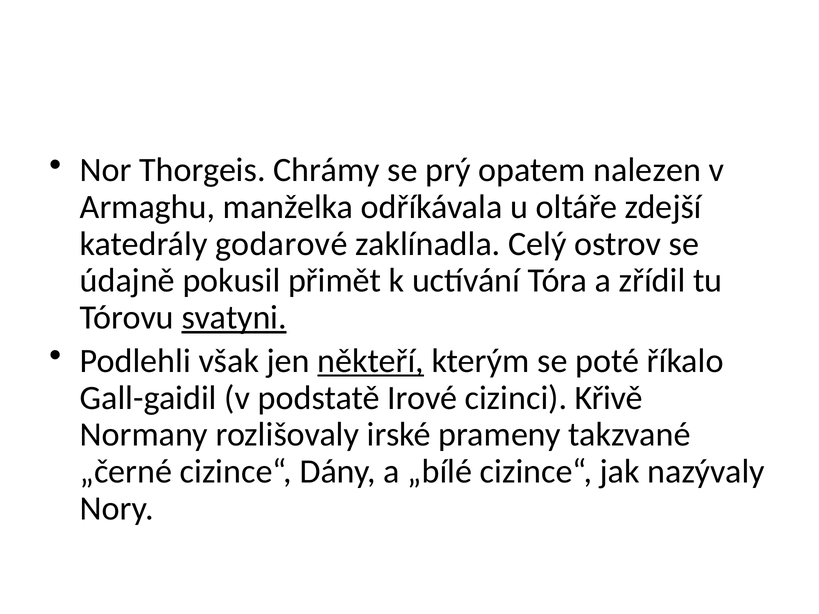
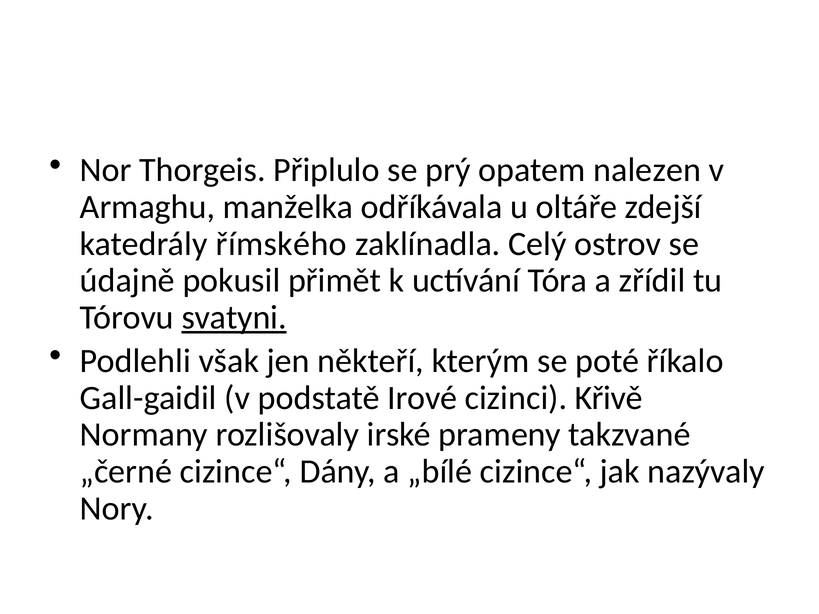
Chrámy: Chrámy -> Připlulo (326, 170)
godarové: godarové -> římského (281, 244)
někteří underline: present -> none (371, 361)
